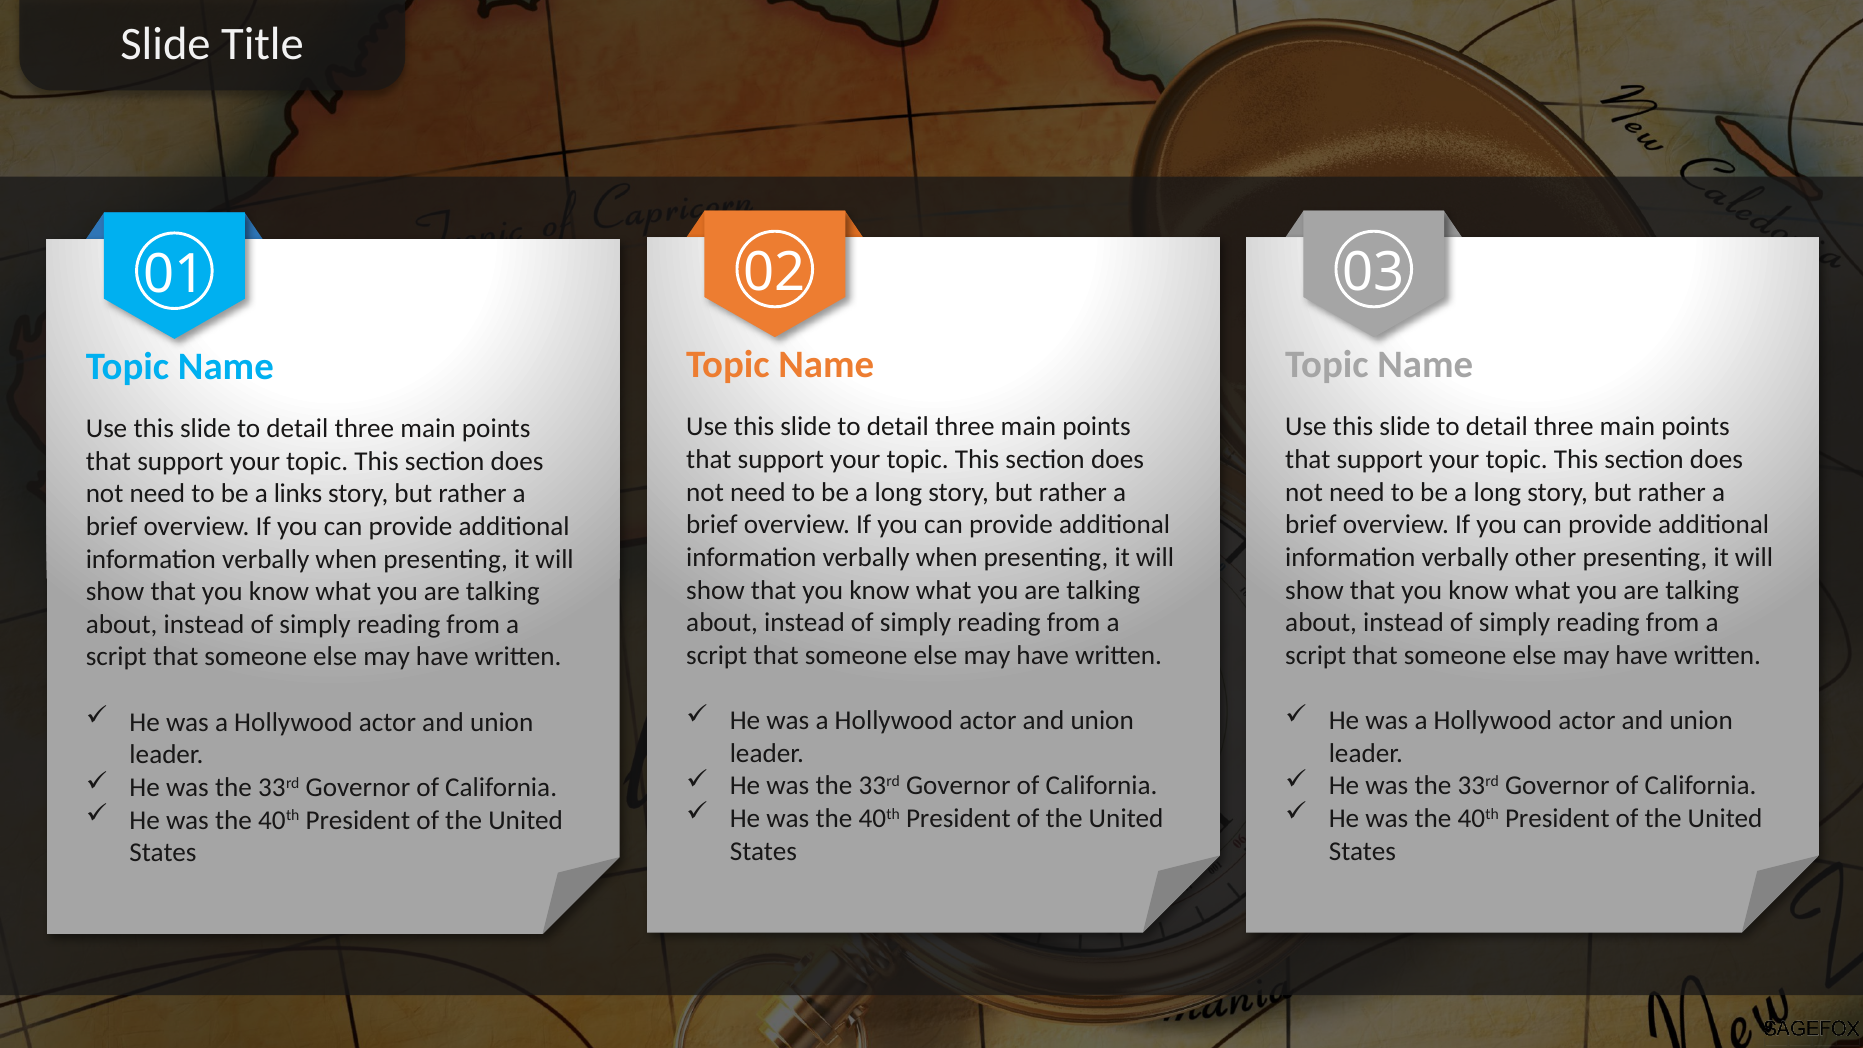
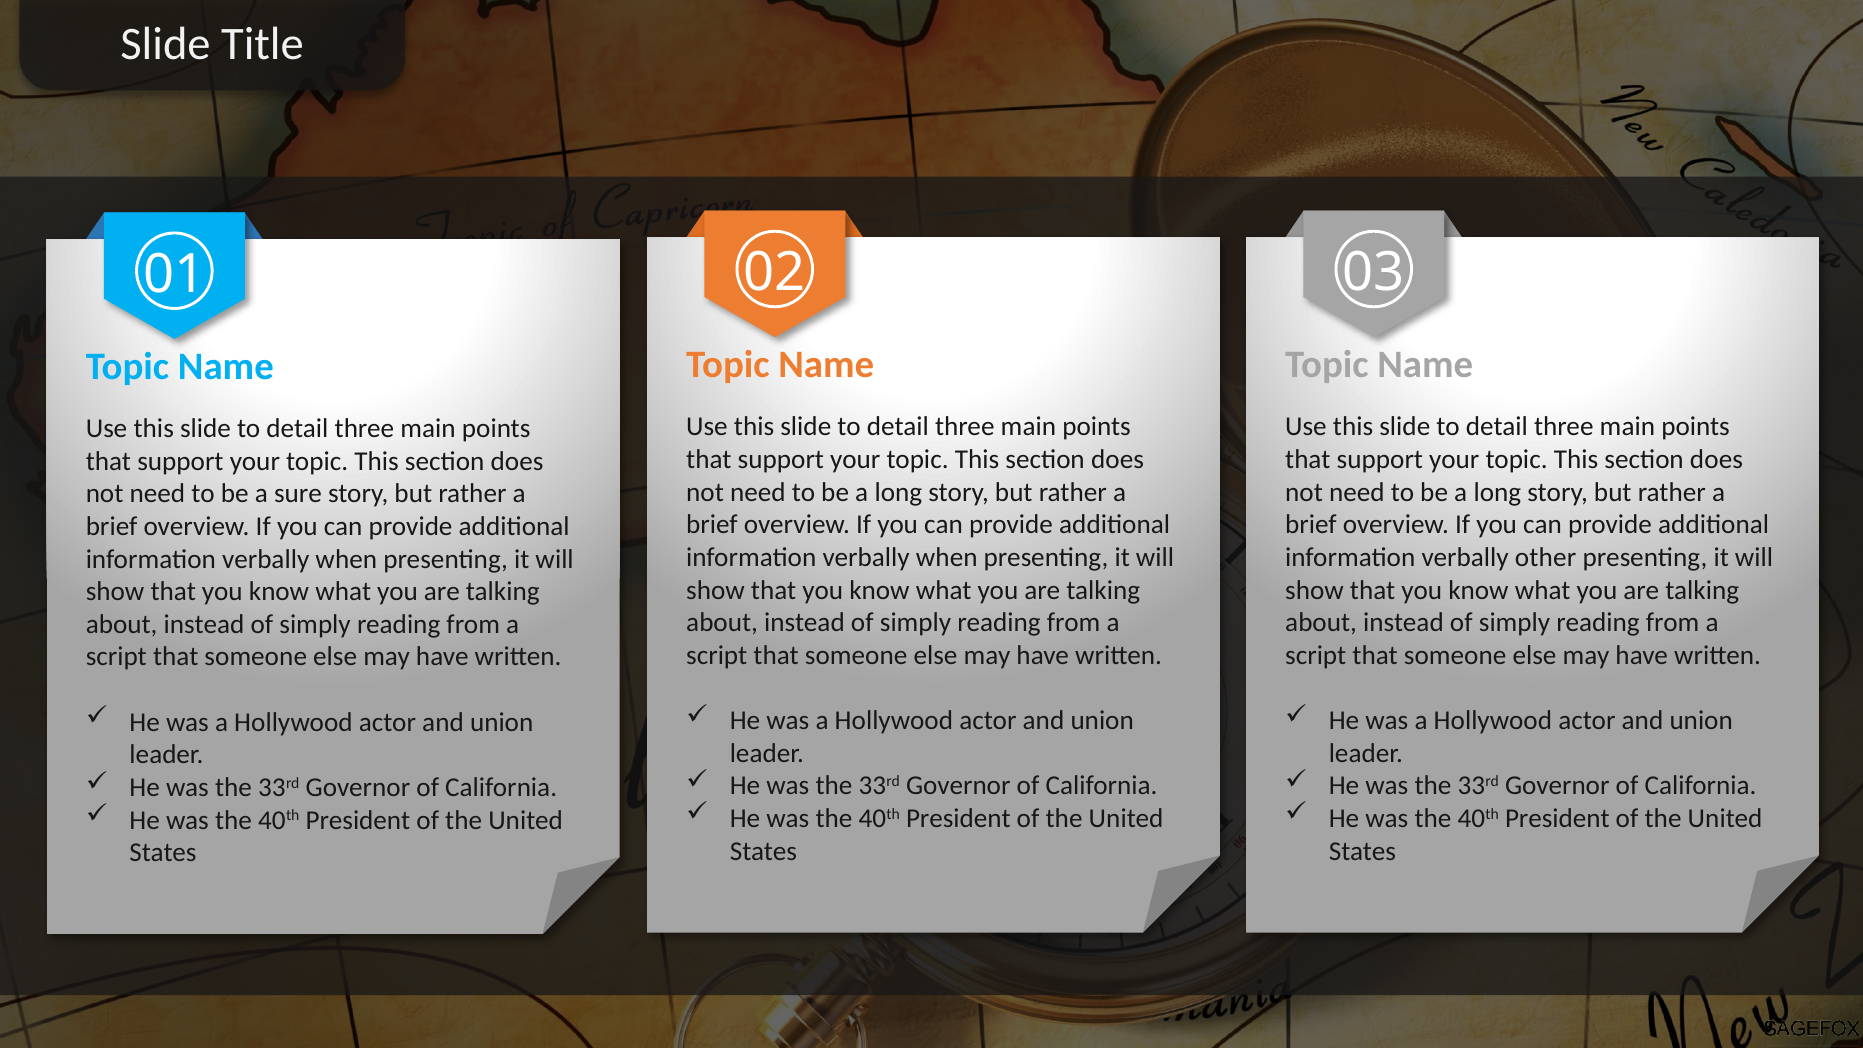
links: links -> sure (298, 494)
